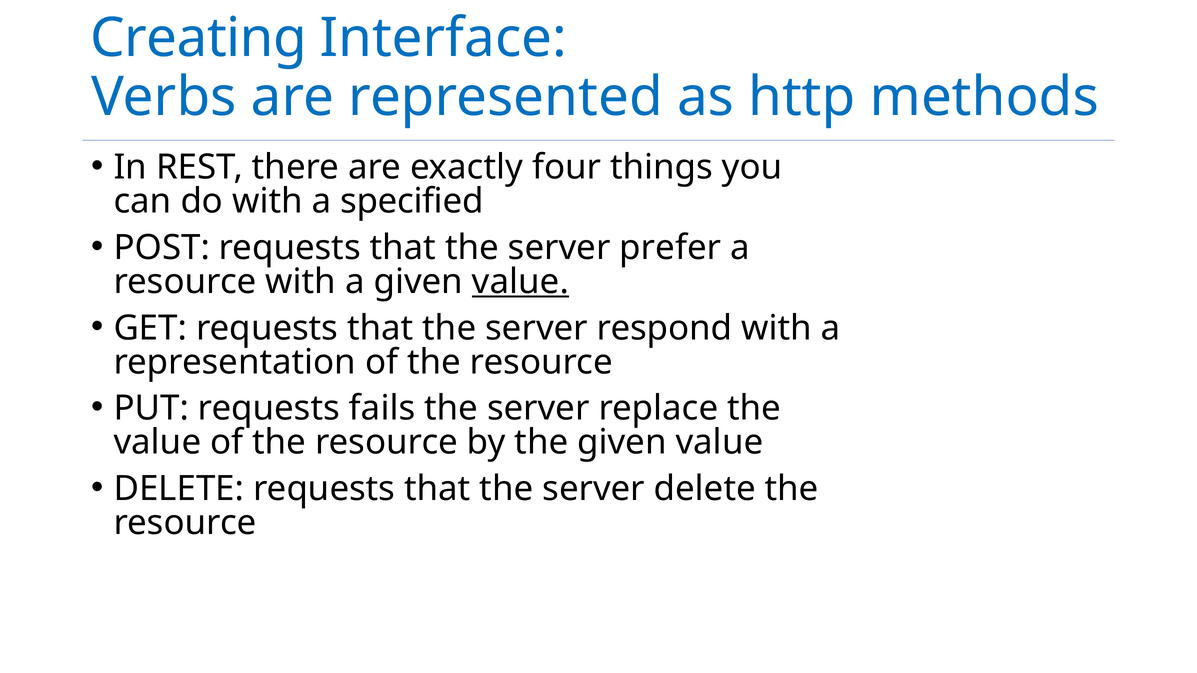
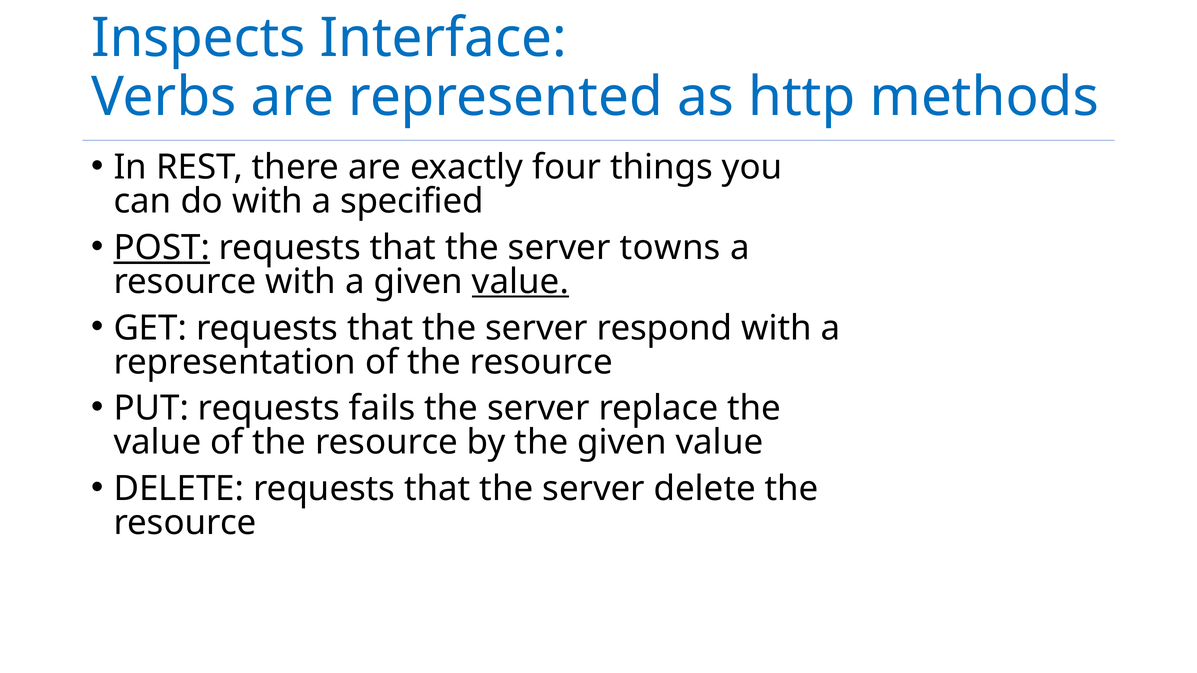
Creating: Creating -> Inspects (198, 38)
POST underline: none -> present (162, 248)
prefer: prefer -> towns (670, 248)
